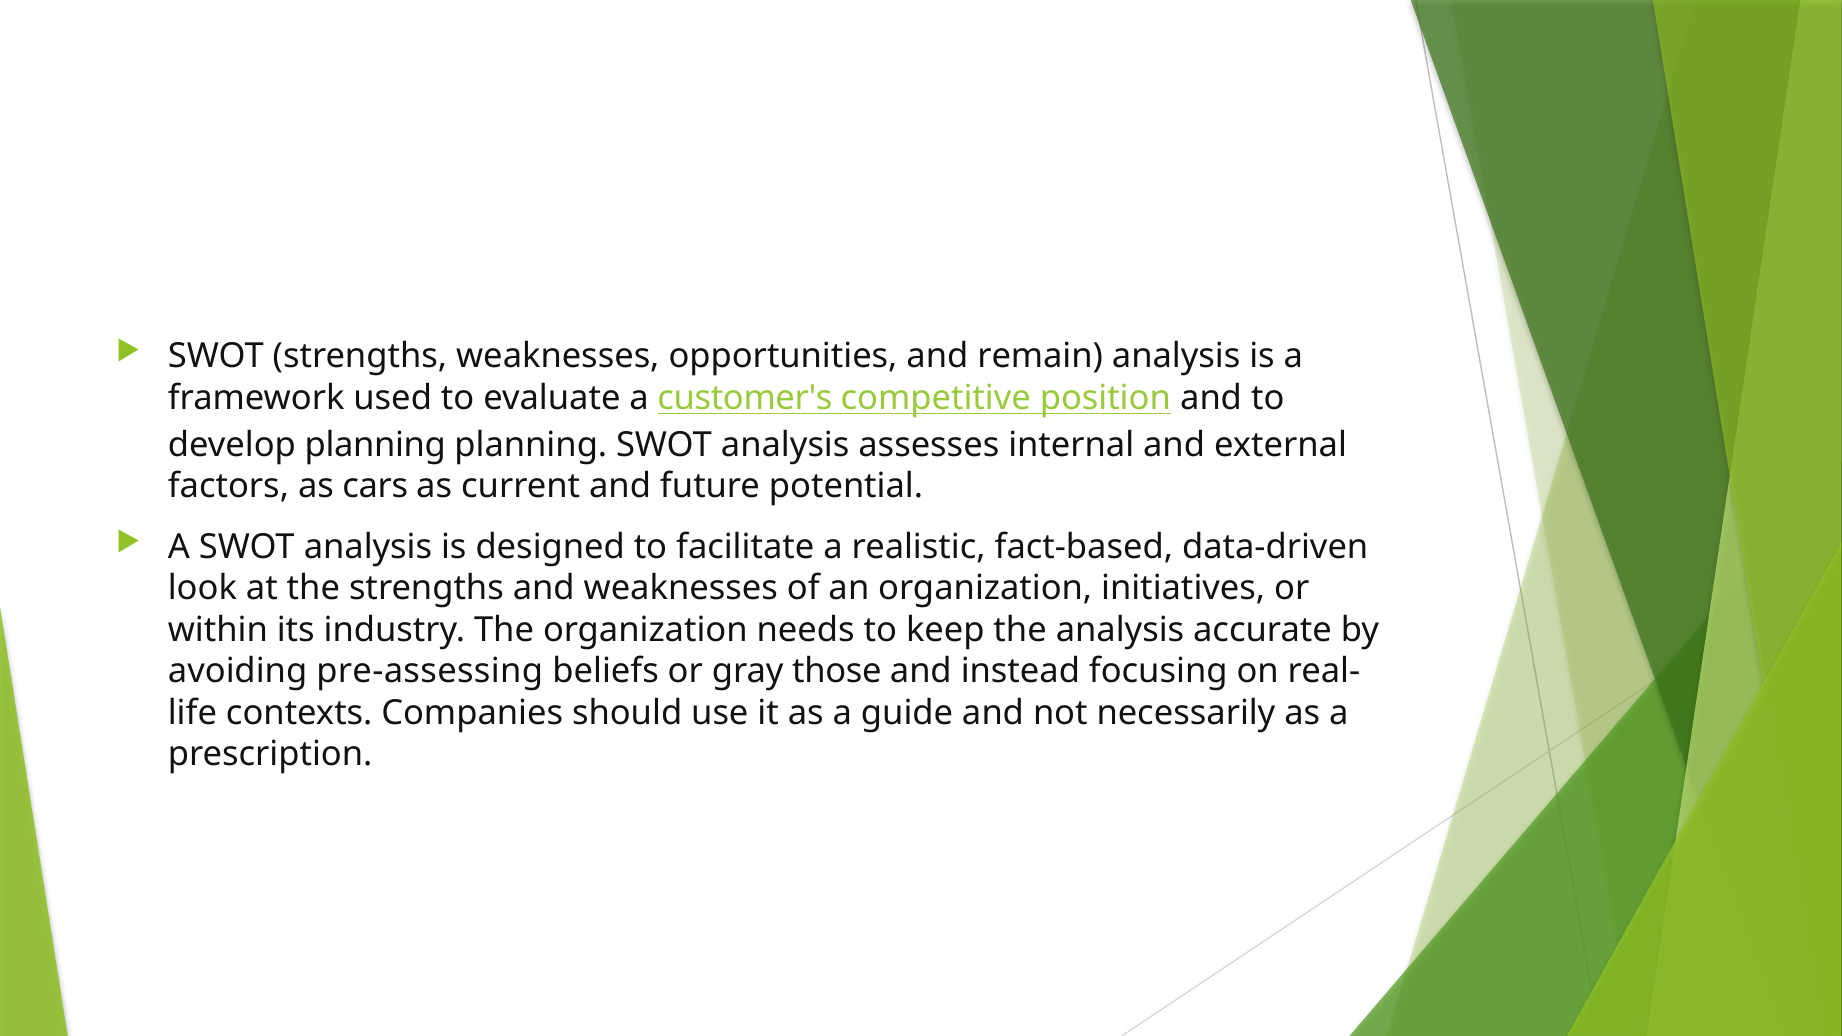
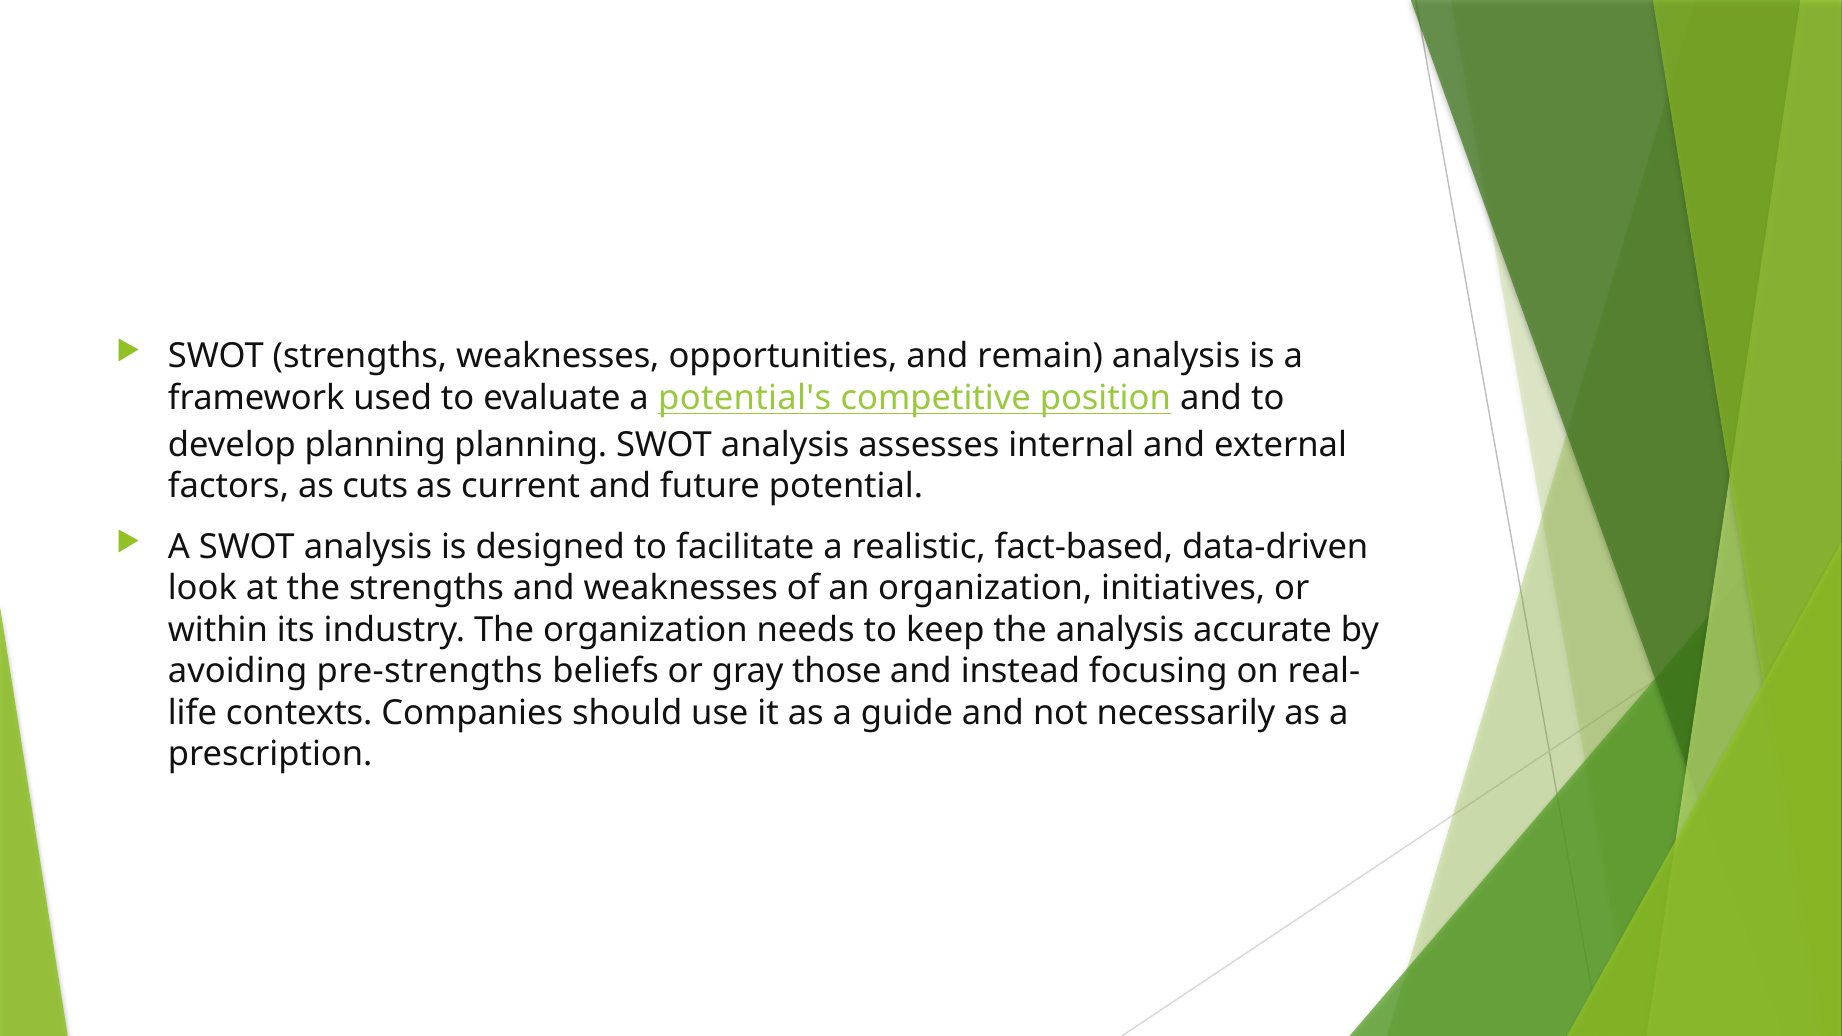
customer's: customer's -> potential's (745, 398)
cars: cars -> cuts (375, 486)
pre-assessing: pre-assessing -> pre-strengths (430, 671)
